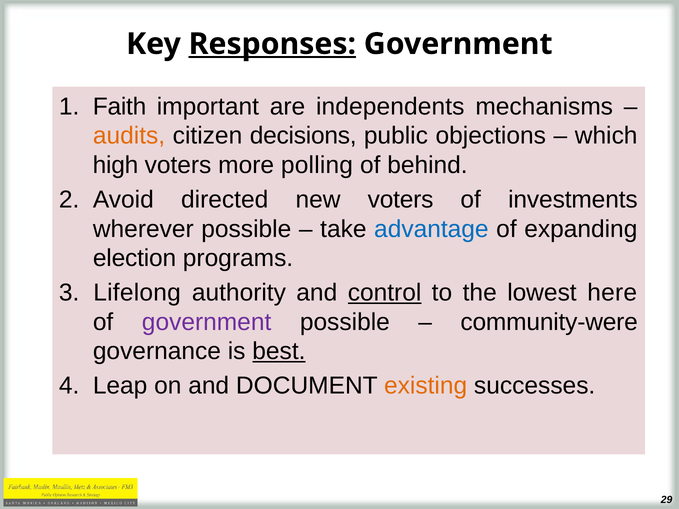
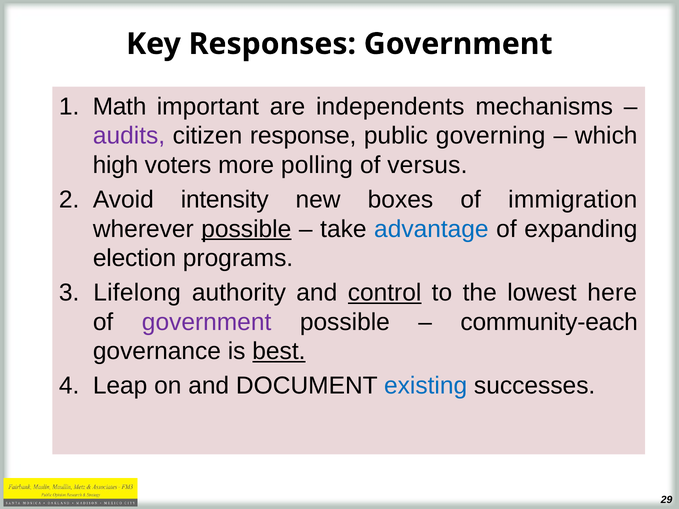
Responses underline: present -> none (272, 44)
Faith: Faith -> Math (120, 107)
audits colour: orange -> purple (129, 136)
decisions: decisions -> response (303, 136)
objections: objections -> governing (491, 136)
behind: behind -> versus (427, 165)
directed: directed -> intensity (225, 200)
new voters: voters -> boxes (400, 200)
investments: investments -> immigration (573, 200)
possible underline: none -> present (246, 229)
community-were: community-were -> community-each (549, 322)
existing colour: orange -> blue (426, 386)
